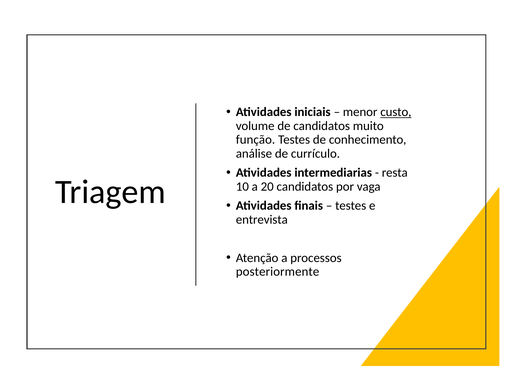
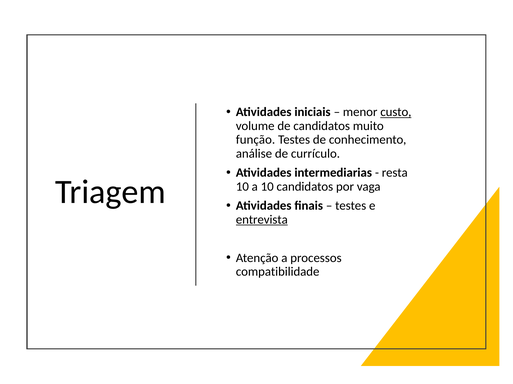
a 20: 20 -> 10 (267, 187)
entrevista underline: none -> present (262, 220)
posteriormente: posteriormente -> compatibilidade (278, 272)
